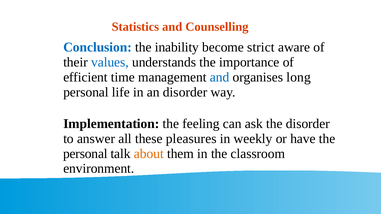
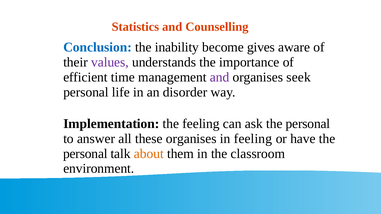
strict: strict -> gives (261, 47)
values colour: blue -> purple (110, 62)
and colour: blue -> purple (220, 77)
long: long -> seek (299, 77)
ask the disorder: disorder -> personal (308, 124)
these pleasures: pleasures -> organises (191, 139)
in weekly: weekly -> feeling (253, 139)
